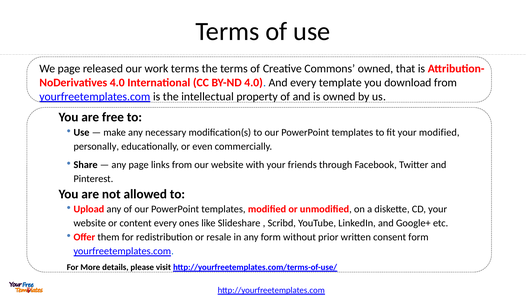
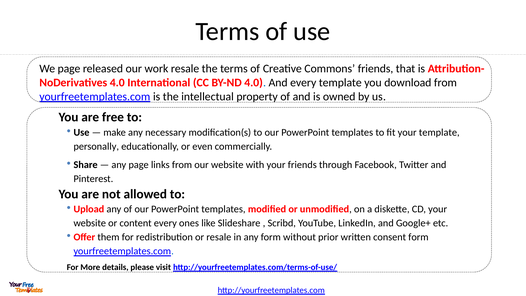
work terms: terms -> resale (185, 69)
Commons owned: owned -> friends (376, 69)
your modified: modified -> template (439, 132)
